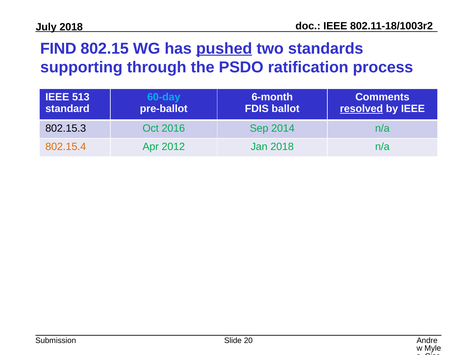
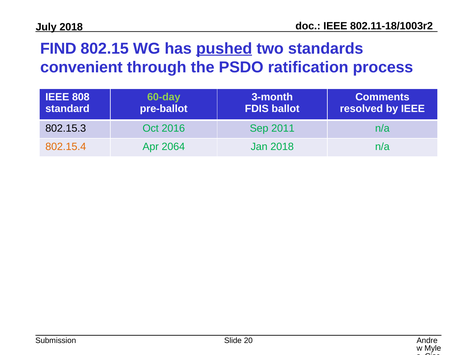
supporting: supporting -> convenient (81, 67)
513: 513 -> 808 (81, 97)
60-day colour: light blue -> light green (164, 97)
6-month: 6-month -> 3-month (272, 97)
resolved underline: present -> none (361, 109)
2014: 2014 -> 2011 (283, 128)
2012: 2012 -> 2064 (173, 147)
